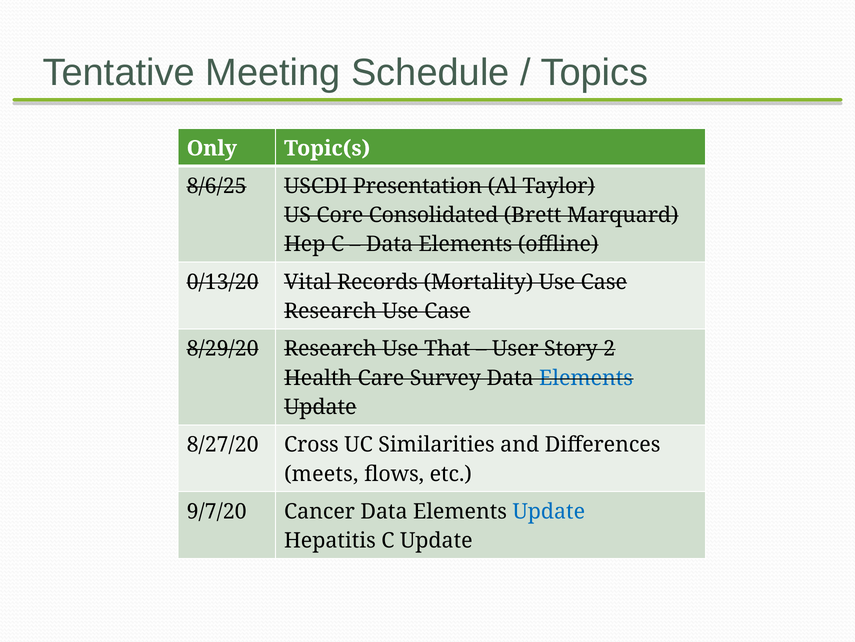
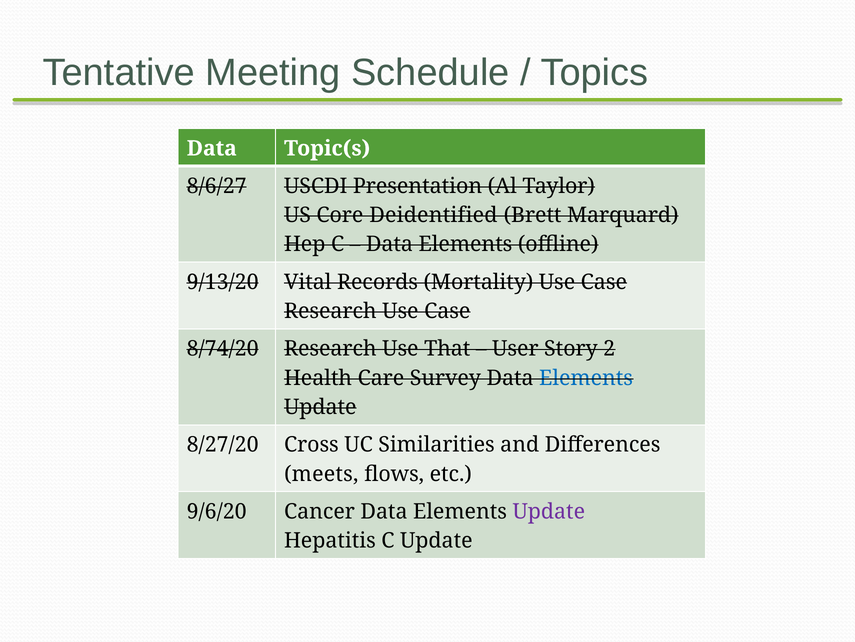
Only: Only -> Data (212, 148)
8/6/25: 8/6/25 -> 8/6/27 (217, 186)
Consolidated: Consolidated -> Deidentified (433, 215)
0/13/20: 0/13/20 -> 9/13/20 (223, 282)
8/29/20: 8/29/20 -> 8/74/20 (223, 349)
9/7/20: 9/7/20 -> 9/6/20 (217, 511)
Update colour: blue -> purple (549, 511)
